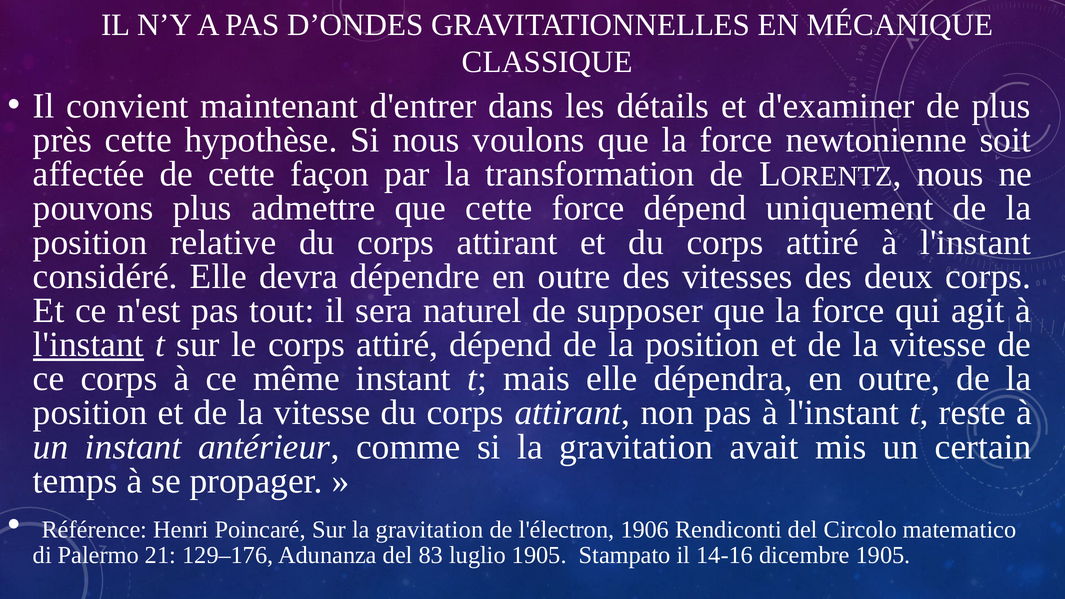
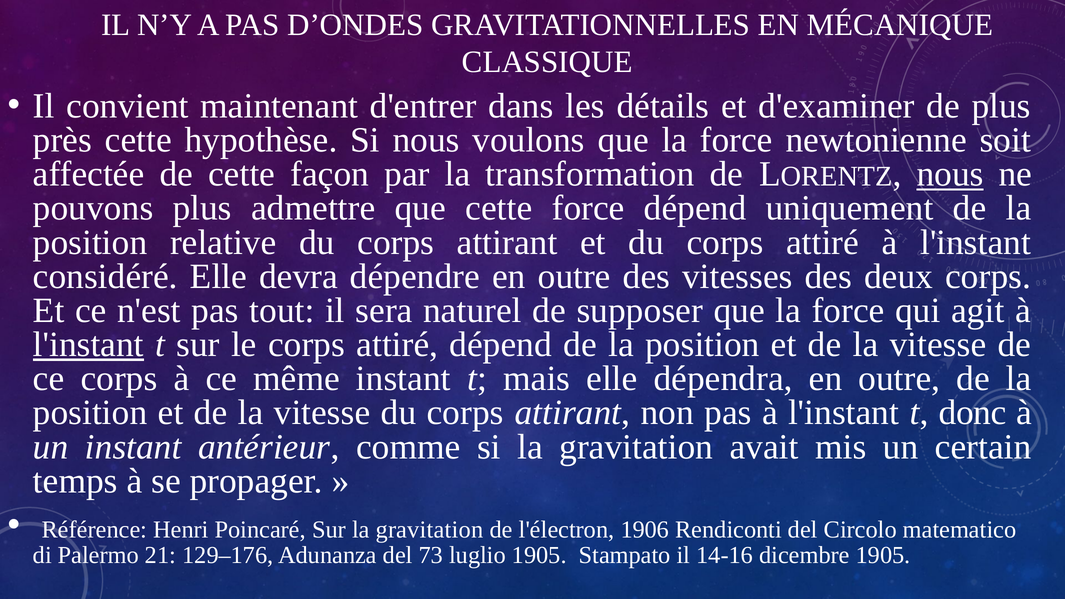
nous underline: none -> present (950, 174)
reste: reste -> donc (973, 413)
83: 83 -> 73 (431, 555)
